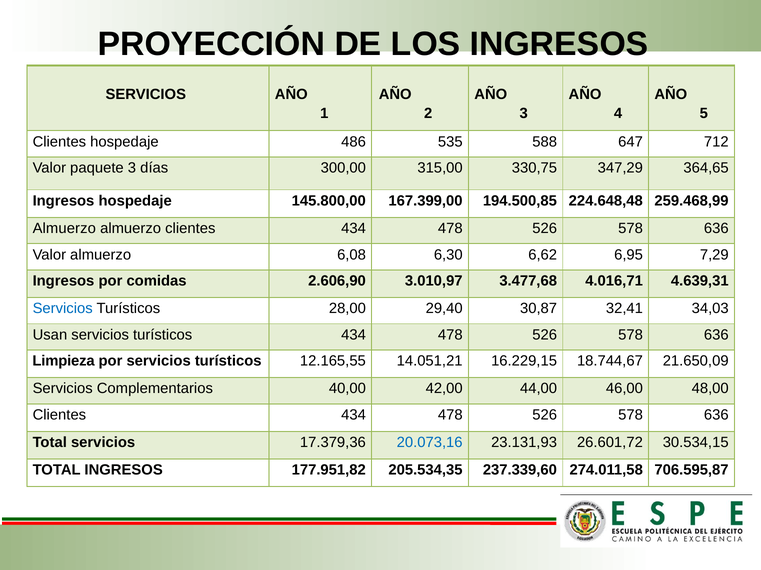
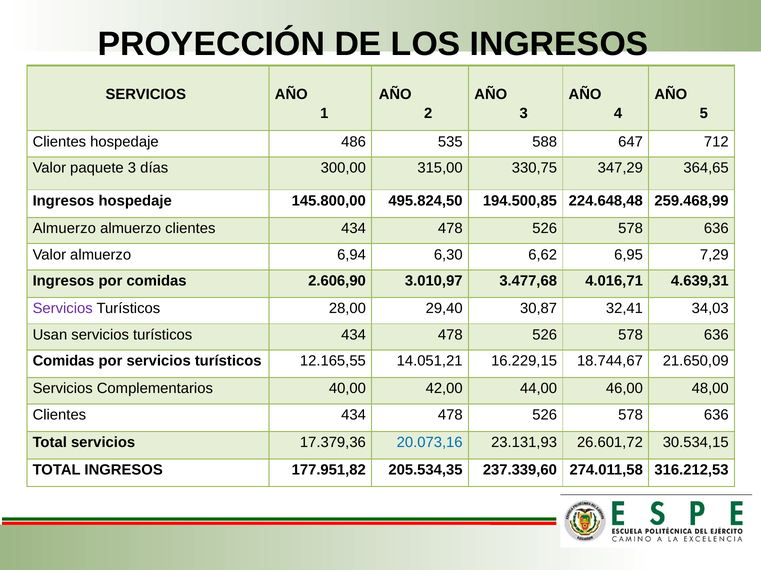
167.399,00: 167.399,00 -> 495.824,50 (426, 201)
6,08: 6,08 -> 6,94 (352, 255)
Servicios colour: blue -> purple (63, 309)
Limpieza: Limpieza -> Comidas (64, 362)
706.595,87: 706.595,87 -> 316.212,53 (692, 471)
